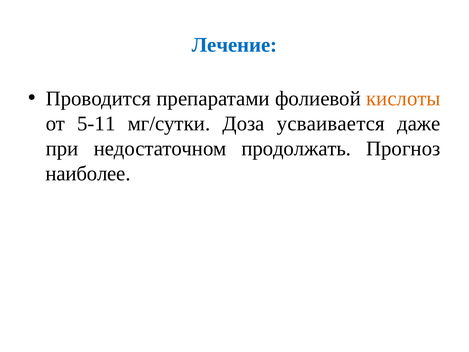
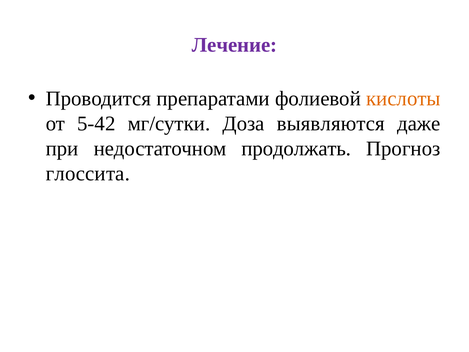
Лечение colour: blue -> purple (234, 45)
5-11: 5-11 -> 5-42 (96, 123)
усваивается: усваивается -> выявляются (331, 123)
наиболее: наиболее -> глоссита (88, 173)
